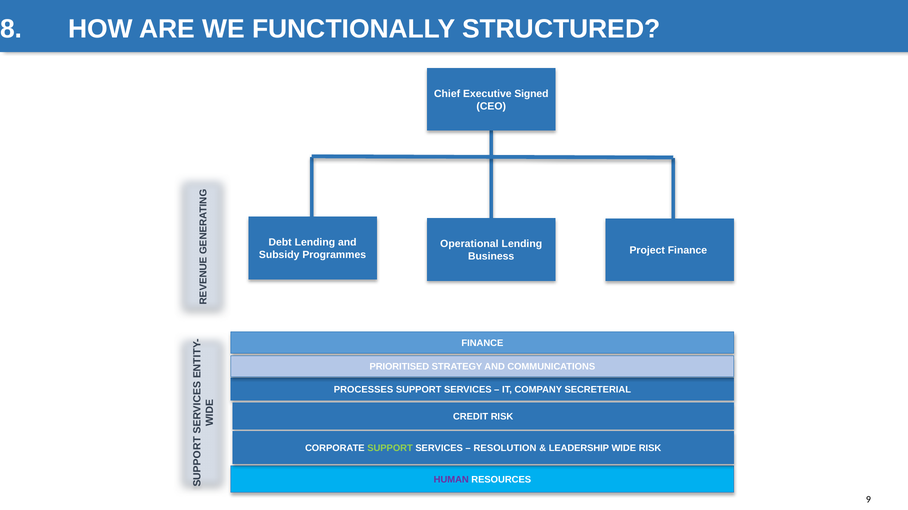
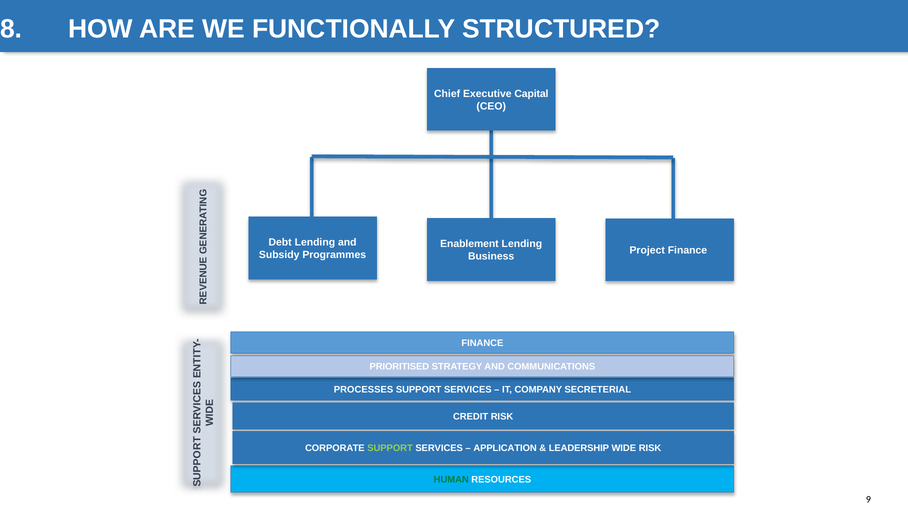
Signed: Signed -> Capital (531, 94)
Operational: Operational -> Enablement (469, 244)
RESOLUTION: RESOLUTION -> APPLICATION (505, 449)
HUMAN colour: purple -> green (451, 480)
